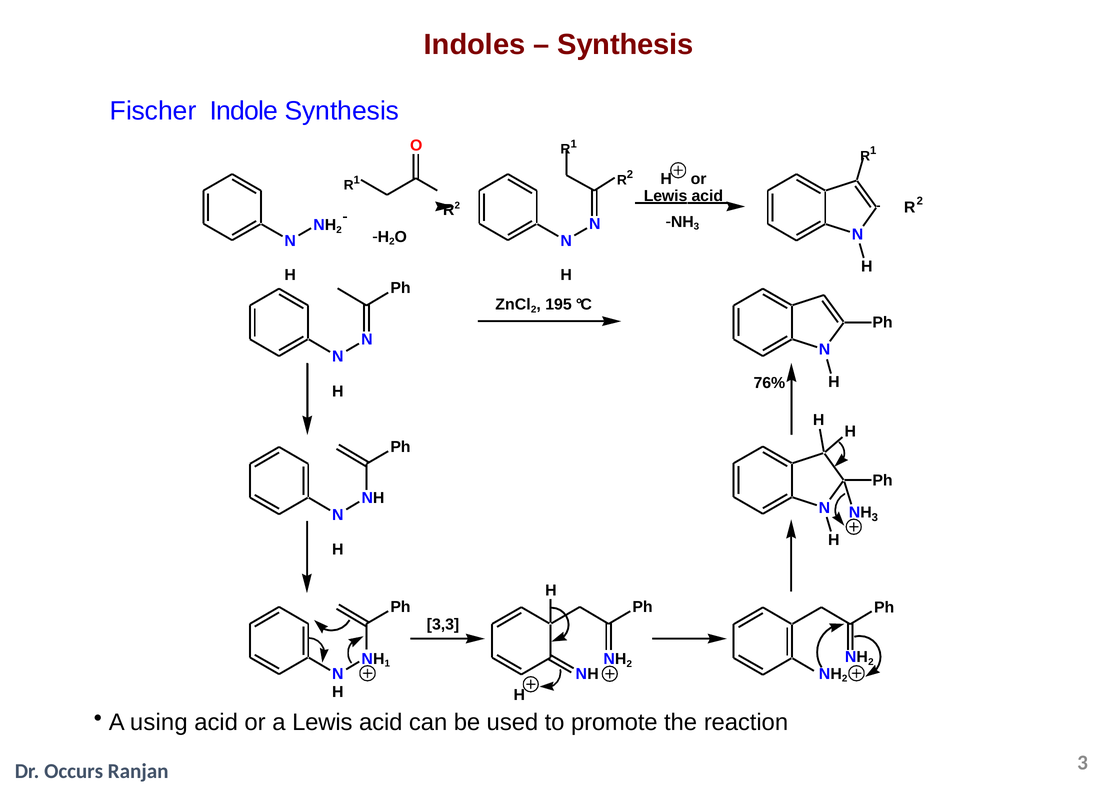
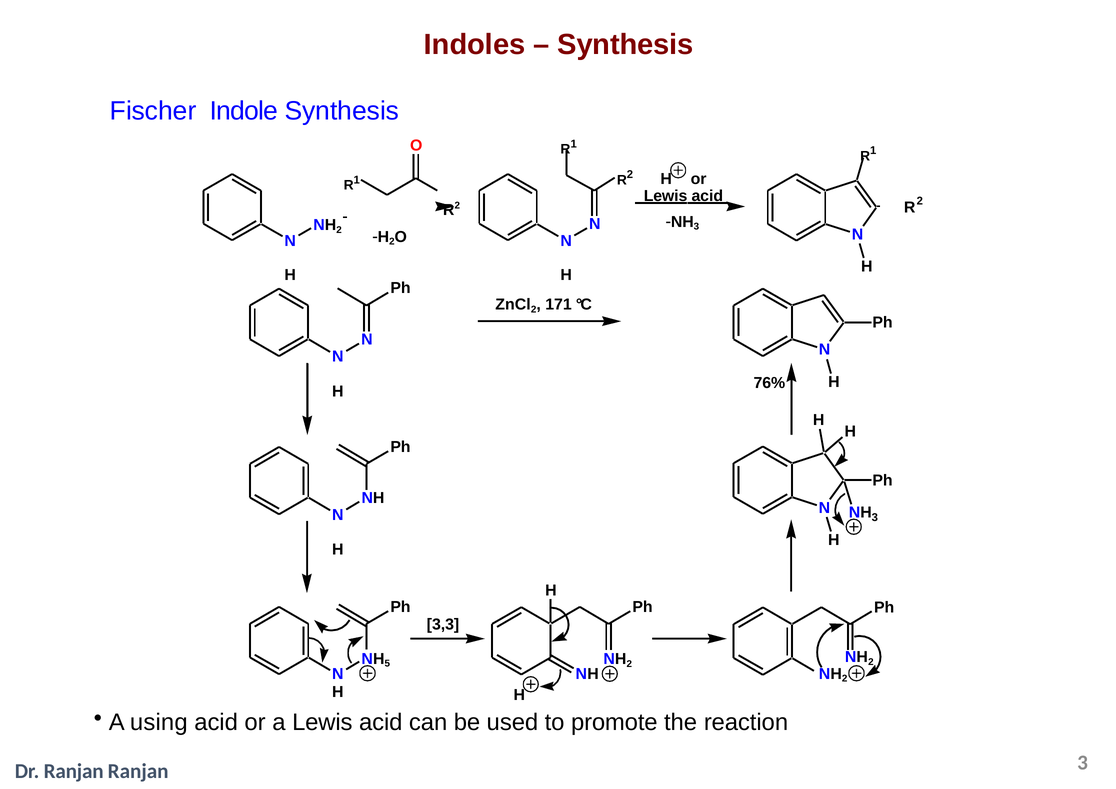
195: 195 -> 171 (559, 305)
NH 1: 1 -> 5 (387, 663)
Dr Occurs: Occurs -> Ranjan (74, 771)
